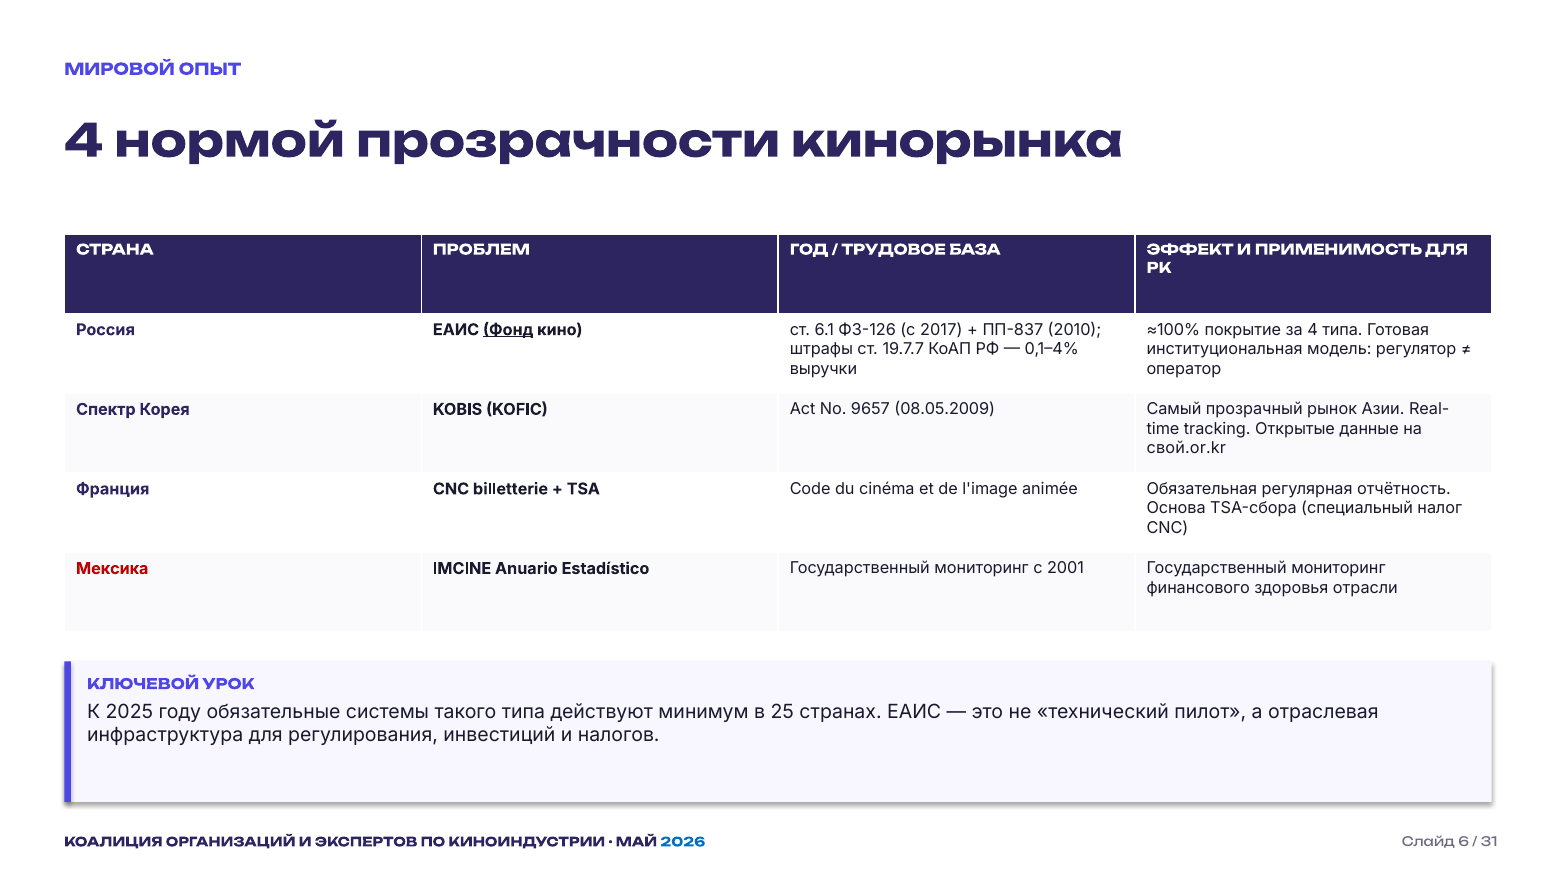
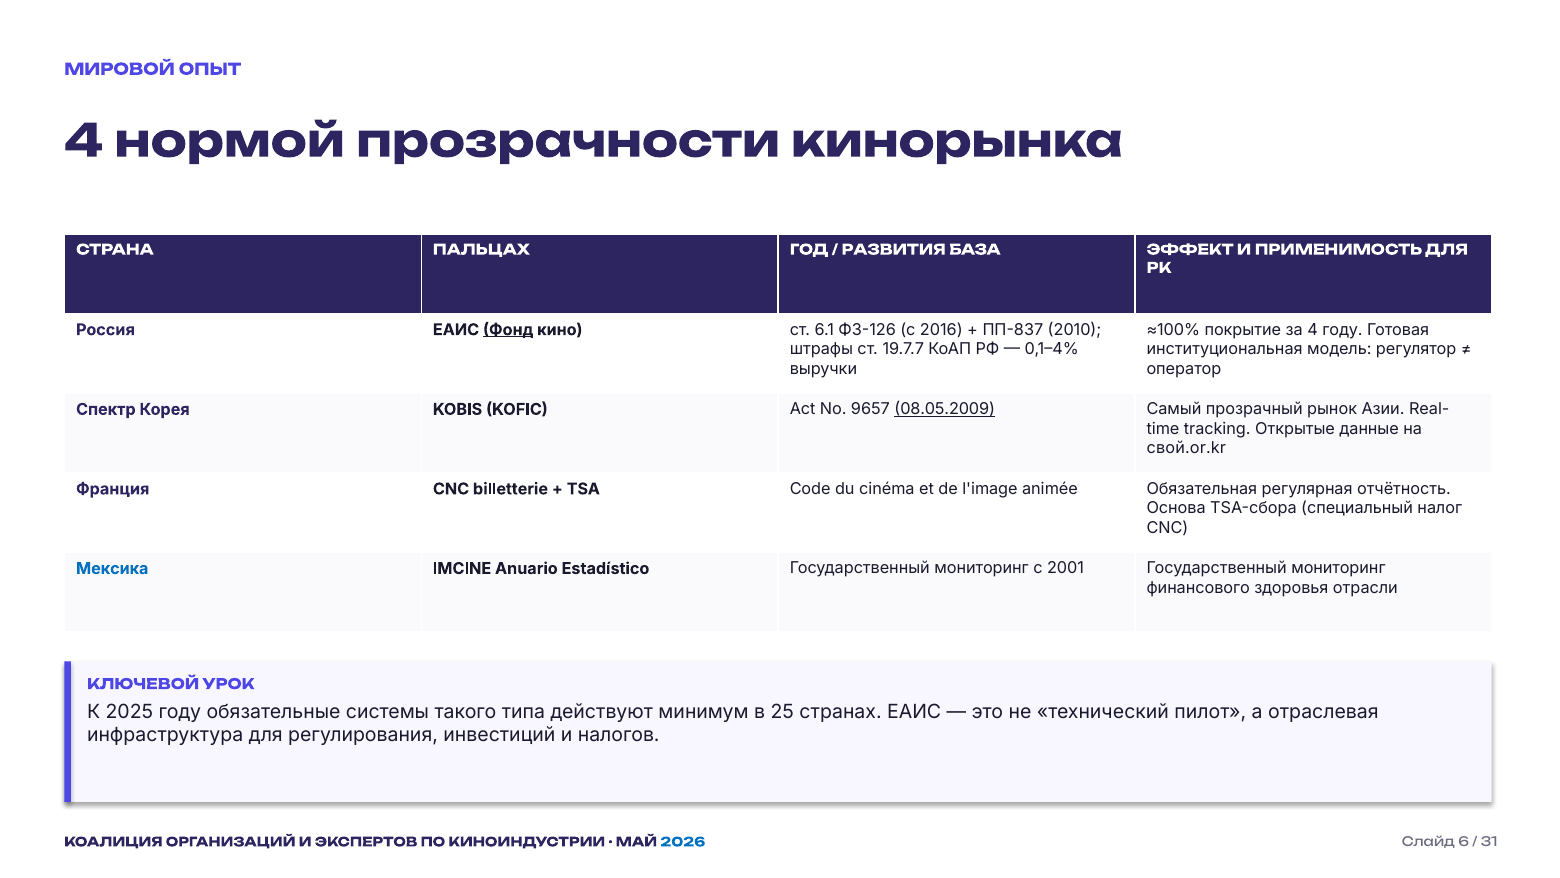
ПРОБЛЕМ: ПРОБЛЕМ -> ПАЛЬЦАХ (481, 250)
ТРУДОВОЕ: ТРУДОВОЕ -> РАЗВИТИЯ (894, 250)
2017: 2017 -> 2016 (941, 330)
4 типа: типа -> году (1342, 330)
08.05.2009 underline: none -> present (945, 409)
Мексика colour: red -> blue (112, 568)
